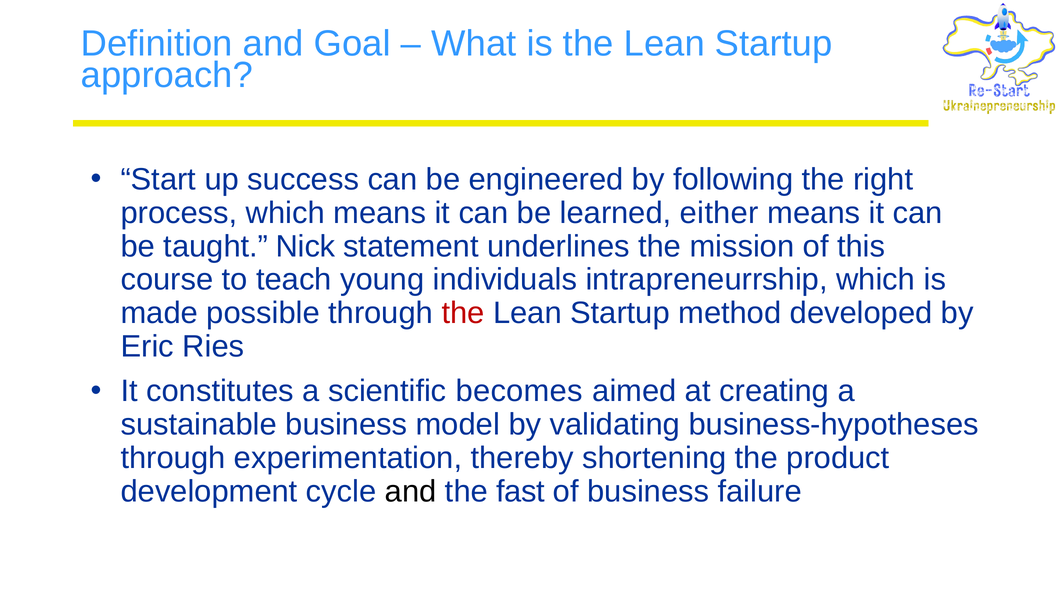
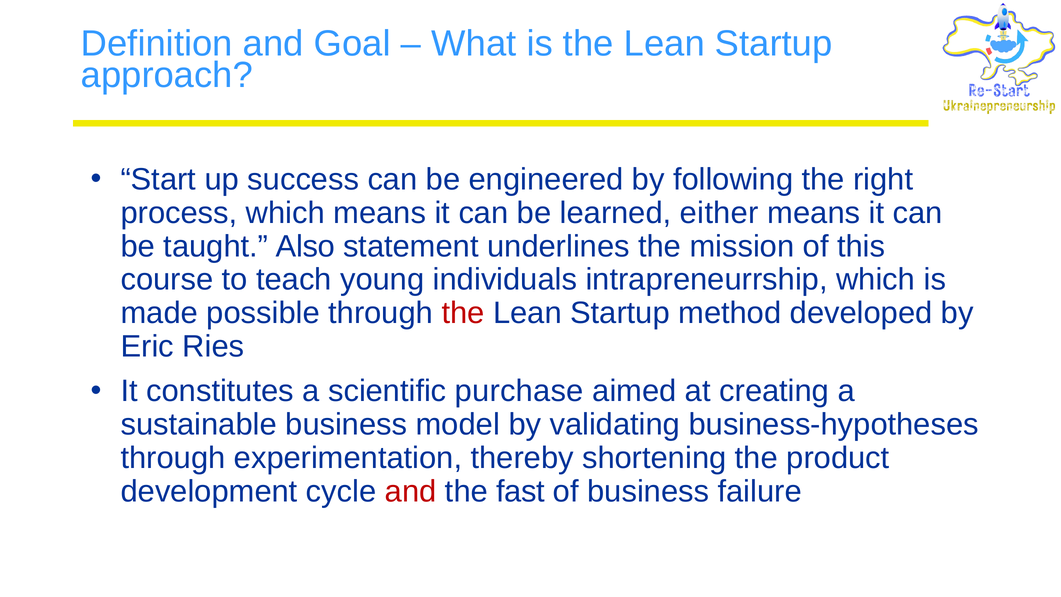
Nick: Nick -> Also (306, 246)
becomes: becomes -> purchase (519, 391)
and colour: black -> red (411, 491)
